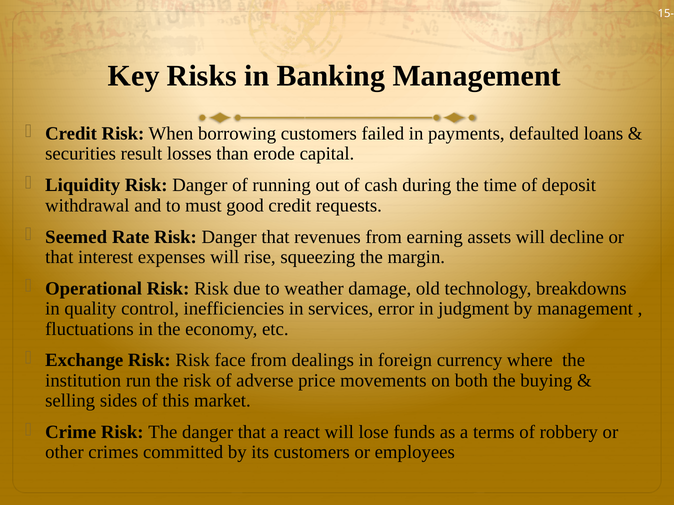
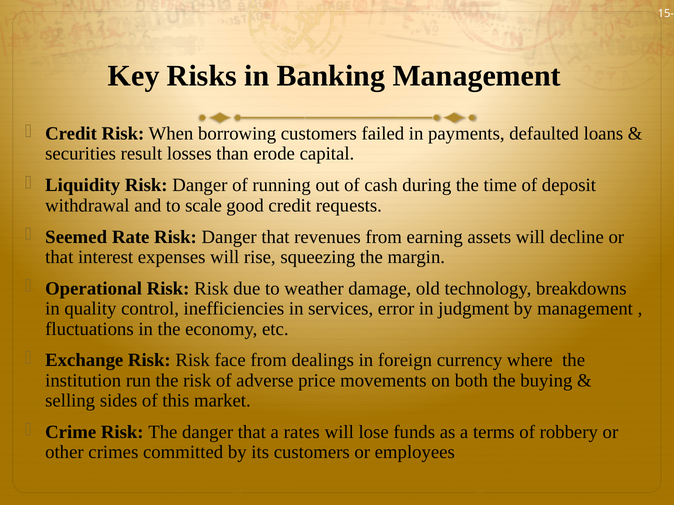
must: must -> scale (204, 206)
react: react -> rates (302, 433)
